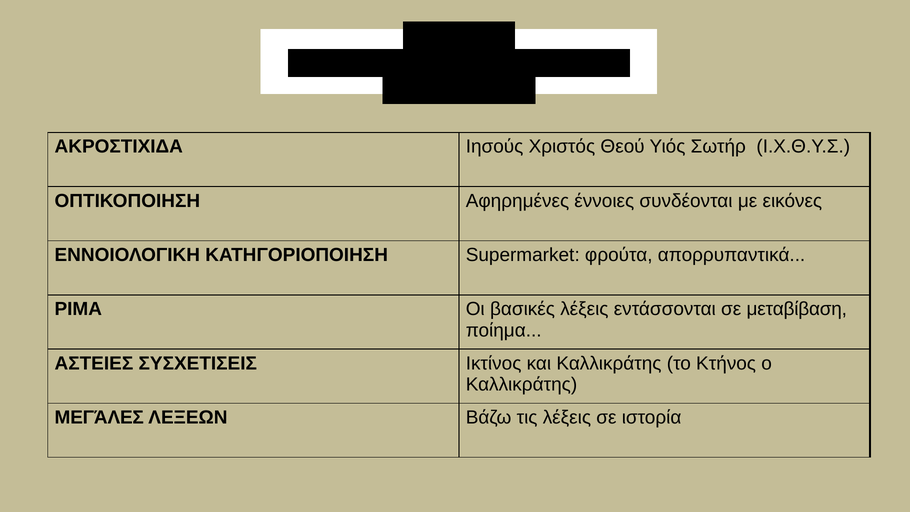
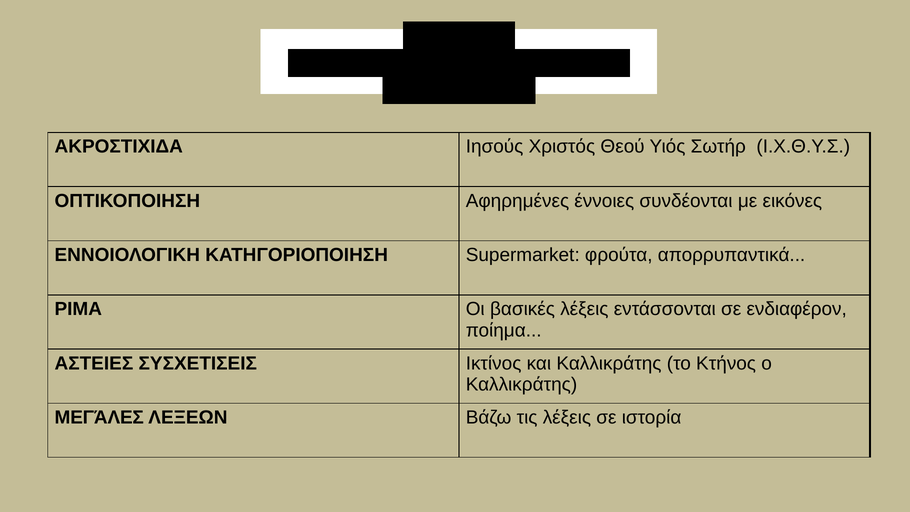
μεταβίβαση: μεταβίβαση -> ενδιαφέρον (797, 309)
